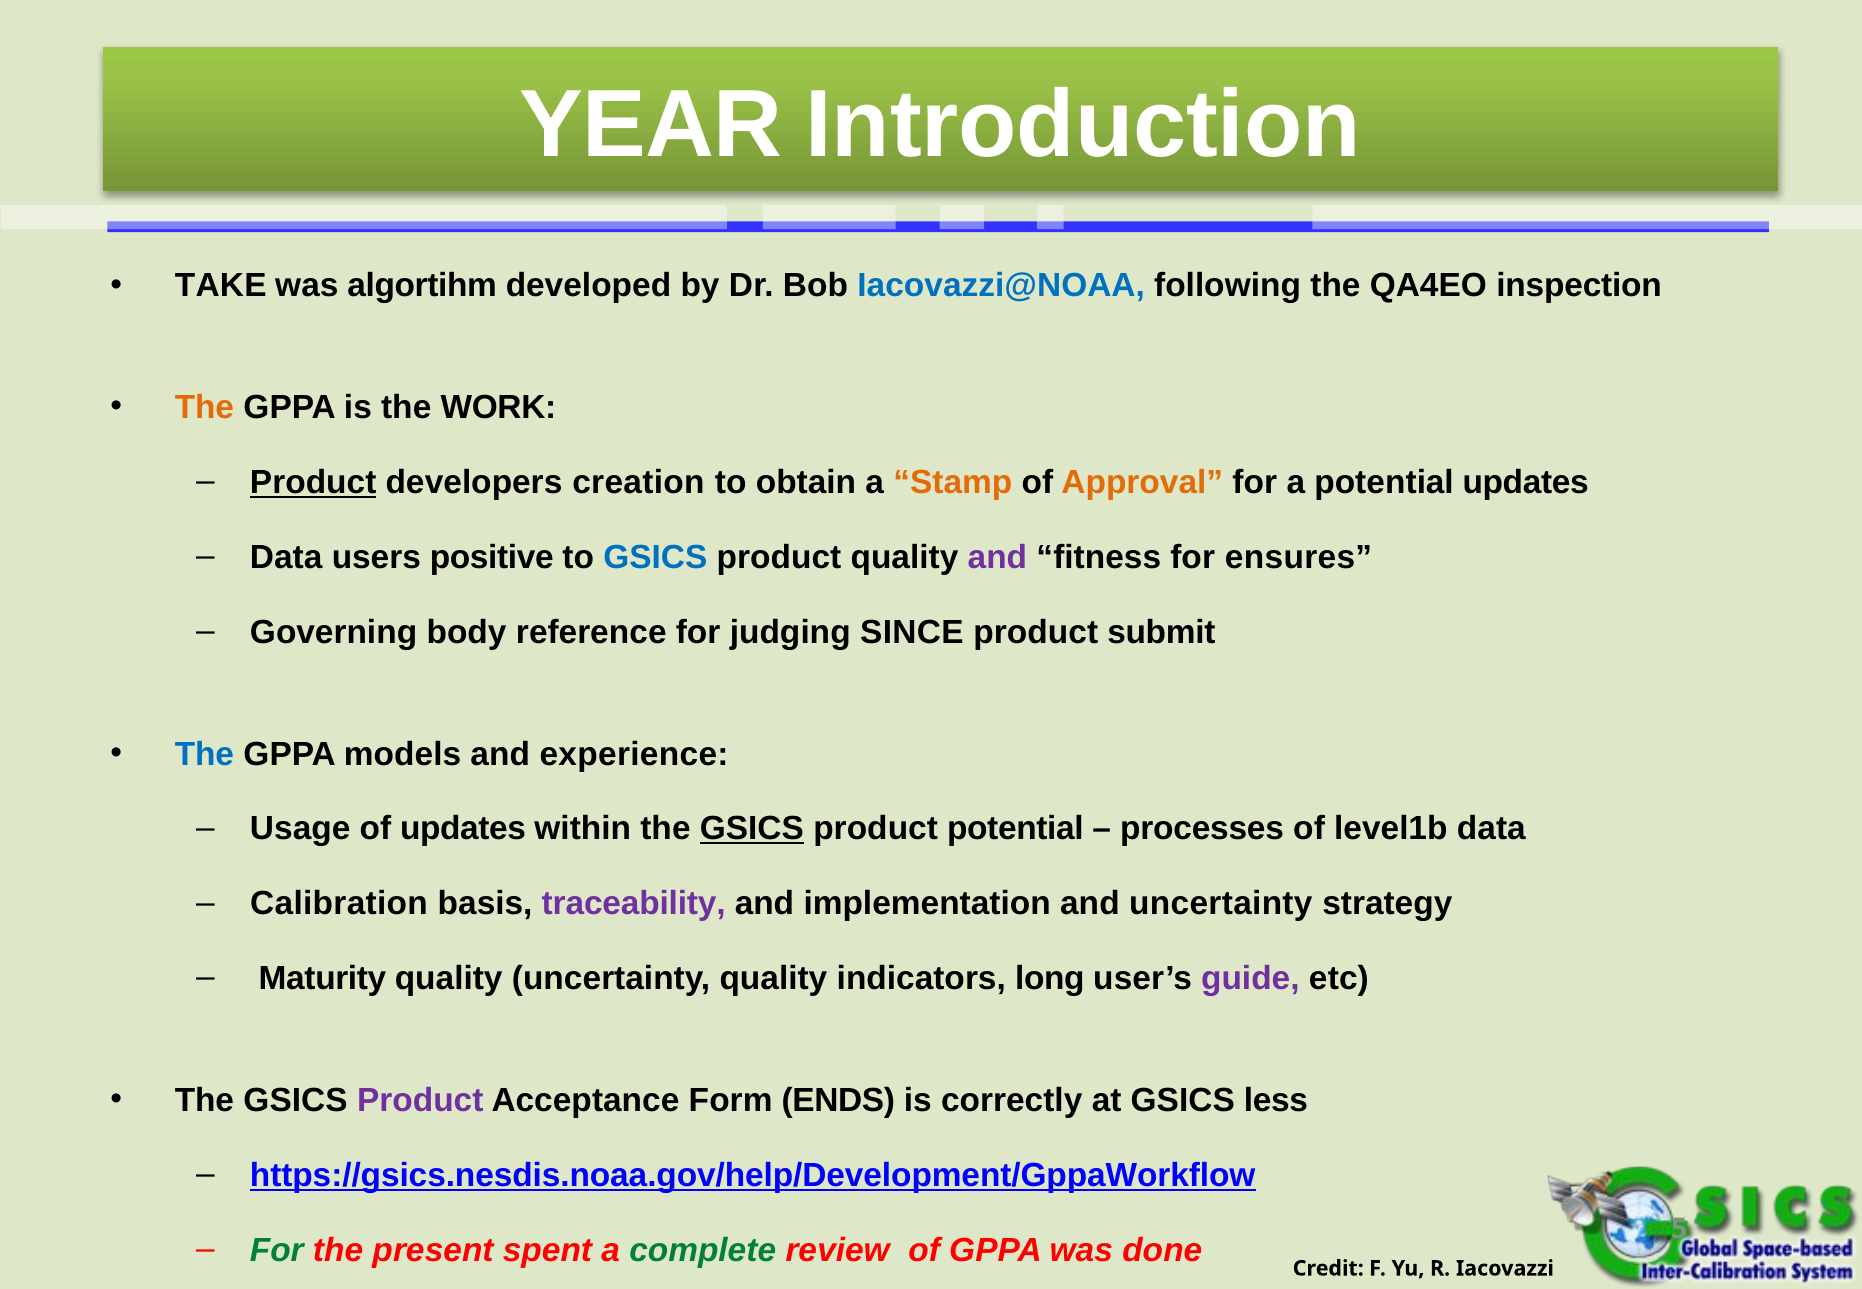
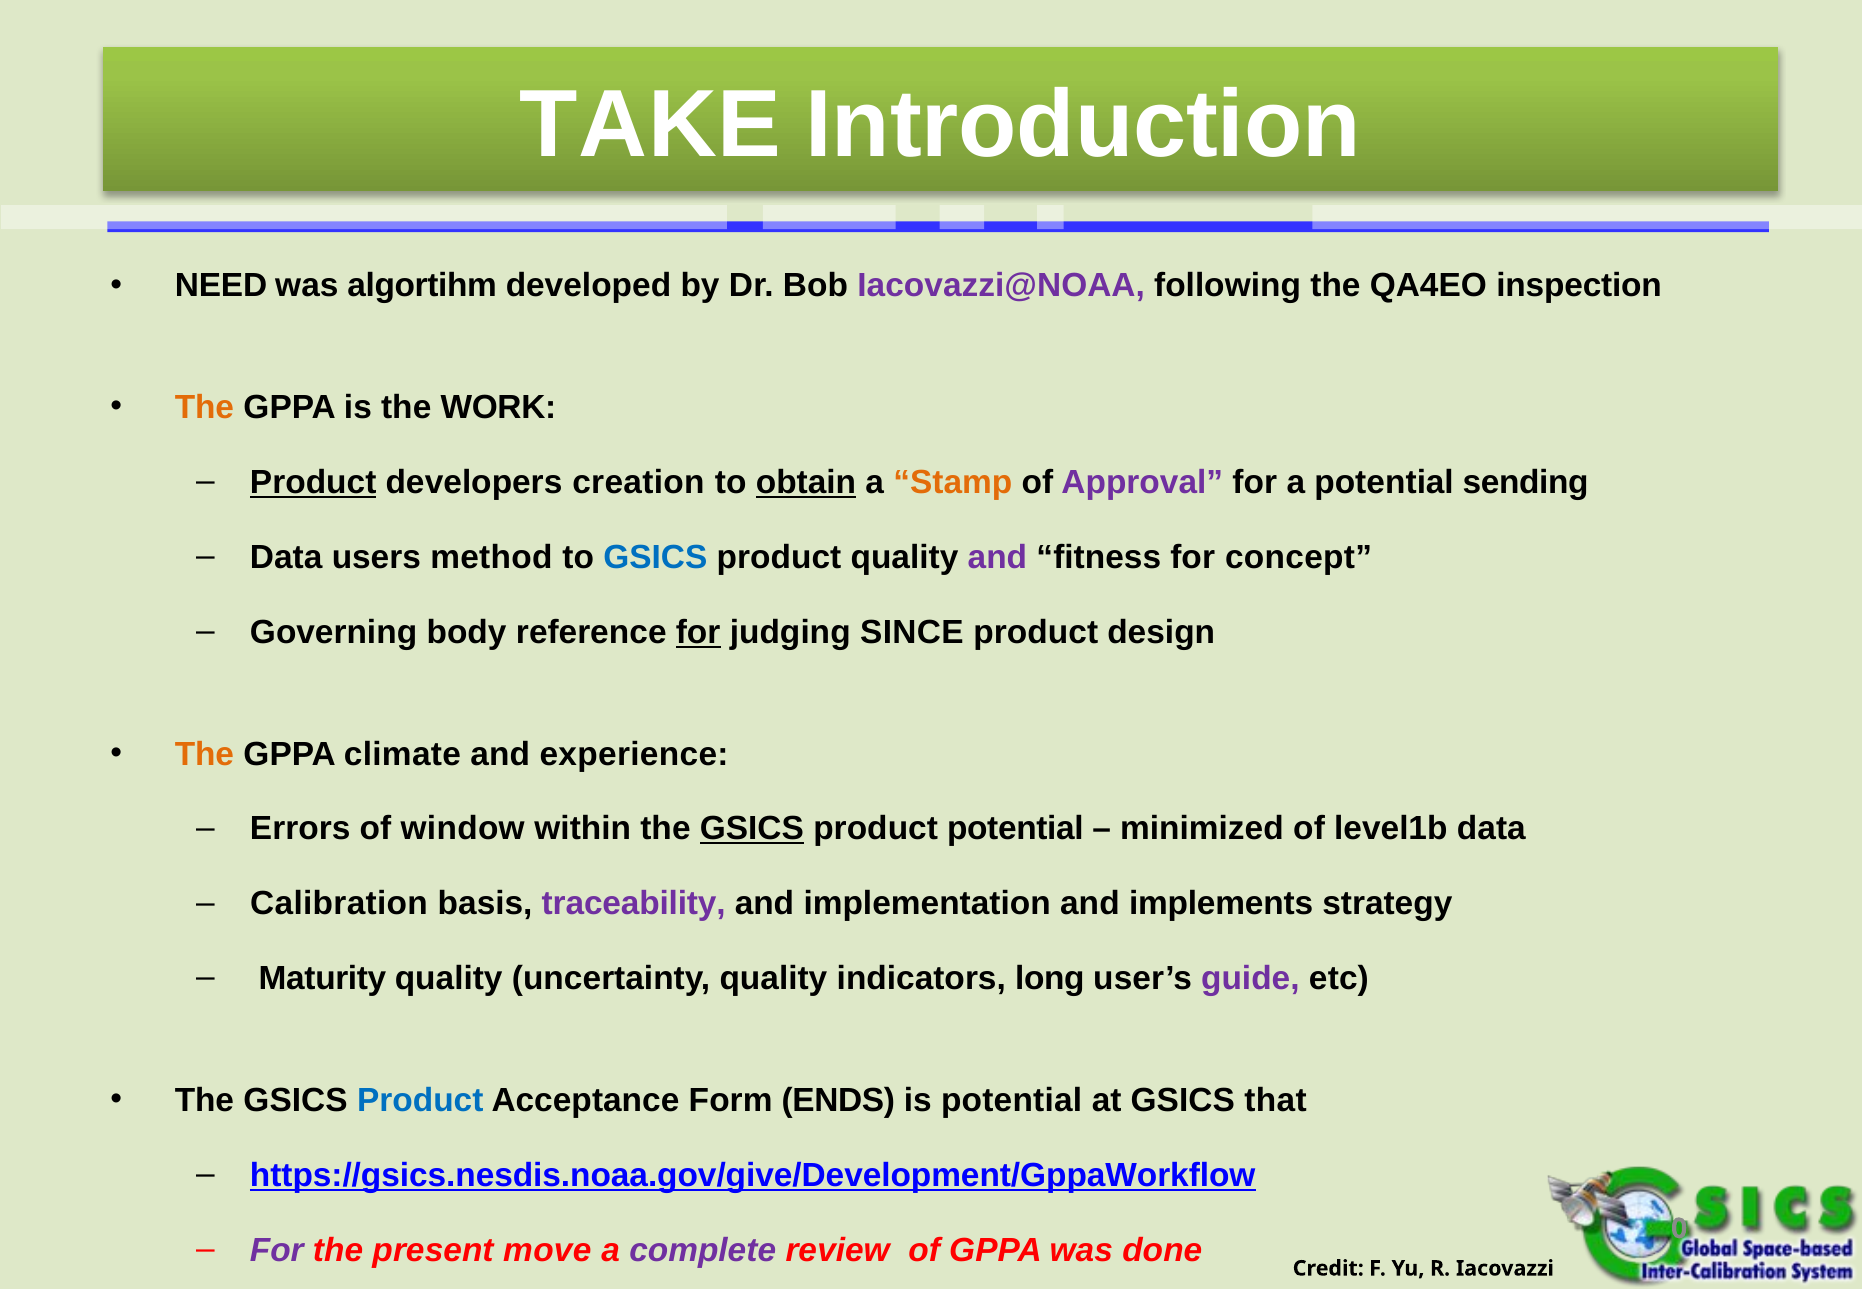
YEAR: YEAR -> TAKE (650, 125)
TAKE: TAKE -> NEED (221, 286)
Iacovazzi@NOAA colour: blue -> purple (1001, 286)
obtain underline: none -> present (806, 482)
Approval colour: orange -> purple (1142, 482)
potential updates: updates -> sending (1526, 482)
positive: positive -> method (491, 557)
ensures: ensures -> concept (1299, 557)
for underline: none -> present (698, 632)
submit: submit -> design (1161, 632)
The colour: blue -> orange (204, 754)
models: models -> climate (402, 754)
Usage: Usage -> Errors (300, 829)
of updates: updates -> window (463, 829)
processes: processes -> minimized (1202, 829)
and uncertainty: uncertainty -> implements (1221, 904)
Product colour: purple -> blue (420, 1100)
is correctly: correctly -> potential (1012, 1100)
less: less -> that (1276, 1100)
https://gsics.nesdis.noaa.gov/help/Development/GppaWorkflow: https://gsics.nesdis.noaa.gov/help/Development/GppaWorkflow -> https://gsics.nesdis.noaa.gov/give/Development/GppaWorkflow (753, 1175)
For colour: green -> purple (277, 1250)
spent: spent -> move (547, 1250)
complete colour: green -> purple (703, 1250)
5: 5 -> 0 (1679, 1229)
